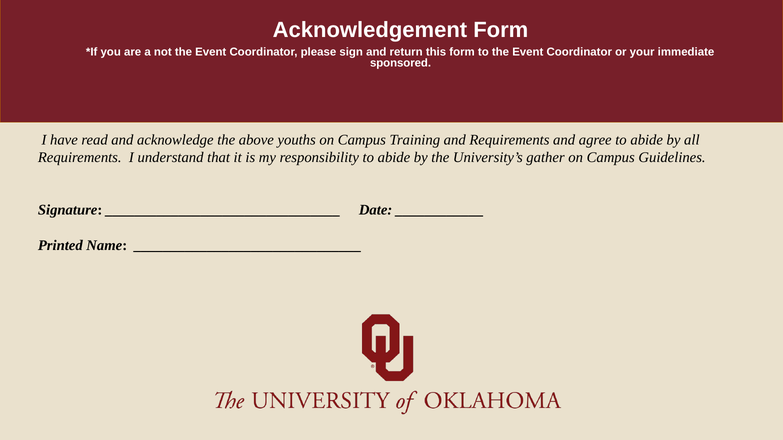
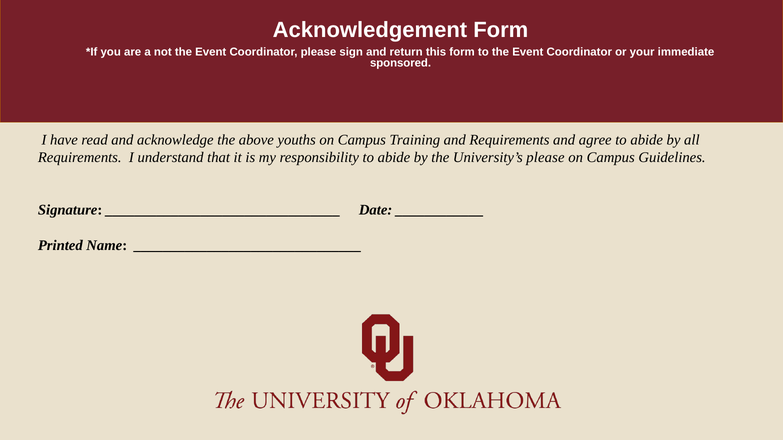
University’s gather: gather -> please (545, 157)
